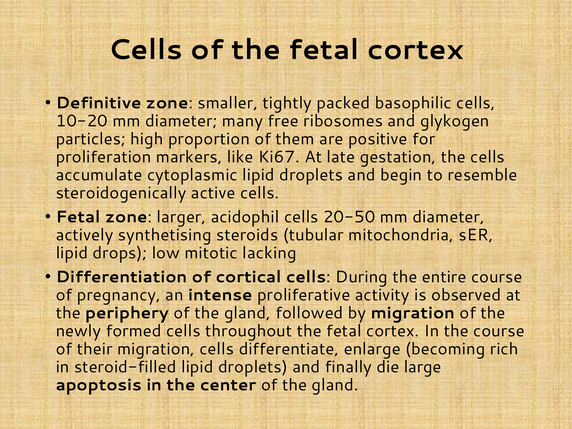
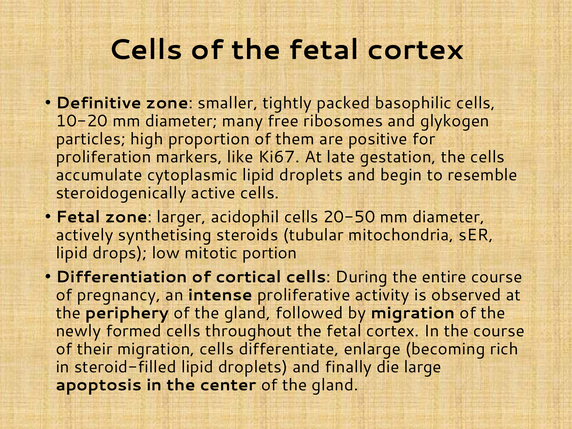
lacking: lacking -> portion (270, 253)
